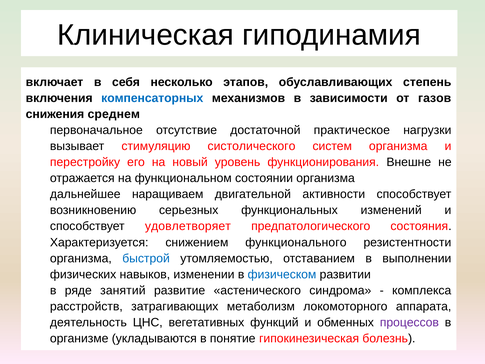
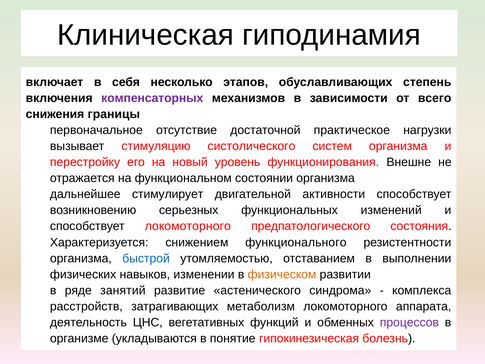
компенсаторных colour: blue -> purple (152, 98)
газов: газов -> всего (435, 98)
среднем: среднем -> границы (114, 114)
наращиваем: наращиваем -> стимулирует (168, 194)
способствует удовлетворяет: удовлетворяет -> локомоторного (188, 226)
физическом colour: blue -> orange (282, 274)
